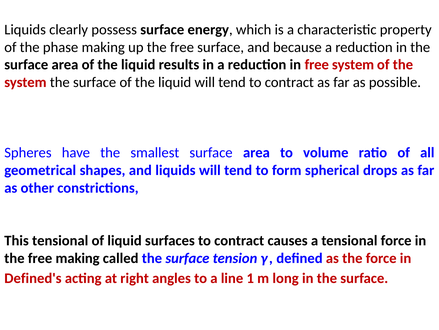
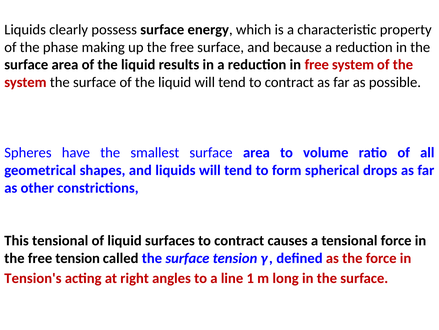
free making: making -> tension (78, 258)
Defined's: Defined's -> Tension's (33, 278)
